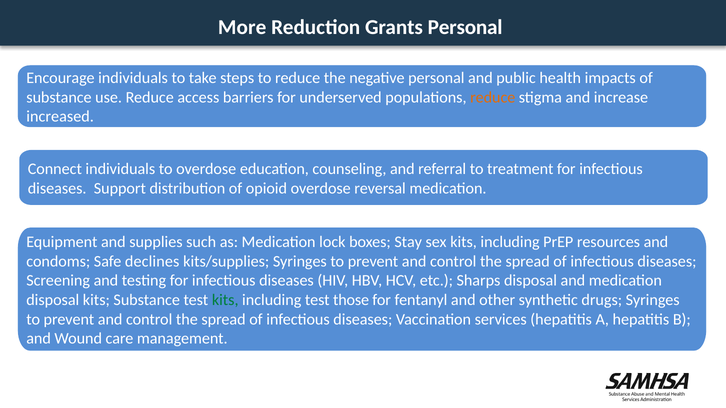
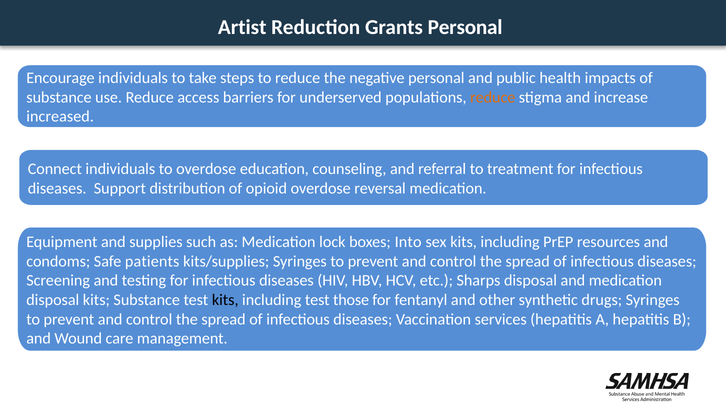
More: More -> Artist (242, 28)
Stay: Stay -> Into (408, 242)
declines: declines -> patients (152, 261)
kits colour: green -> black (225, 300)
